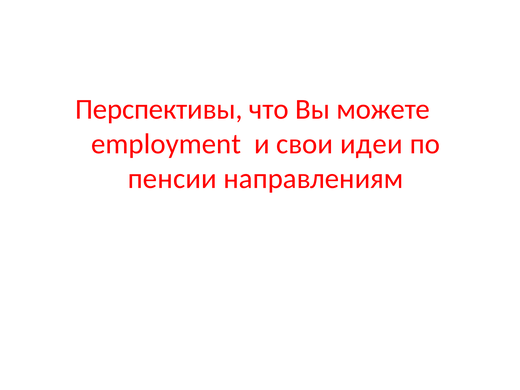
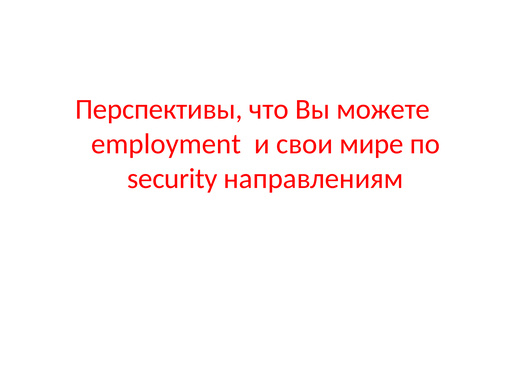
идеи: идеи -> мире (372, 144)
пенсии: пенсии -> security (172, 179)
